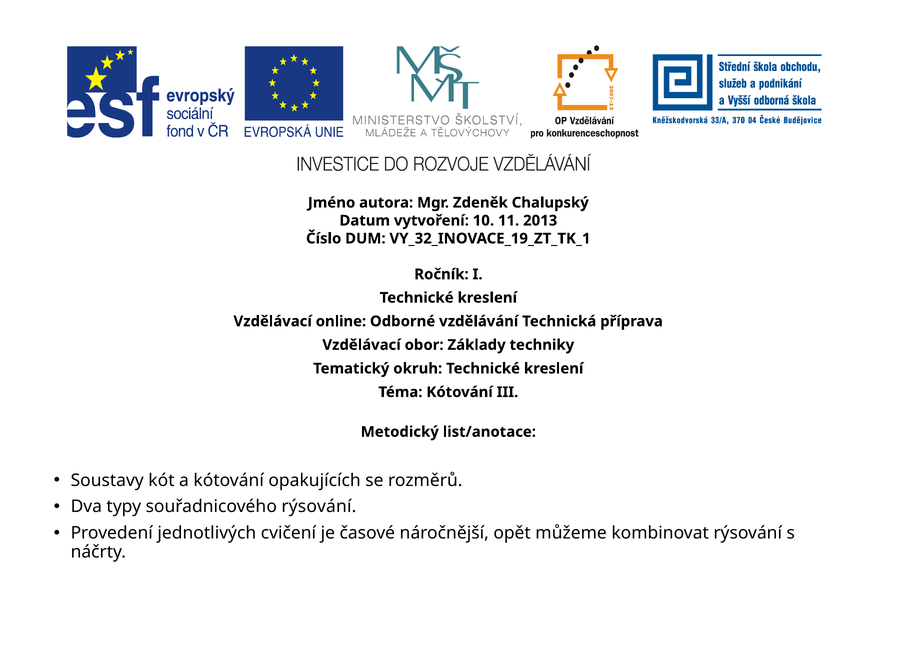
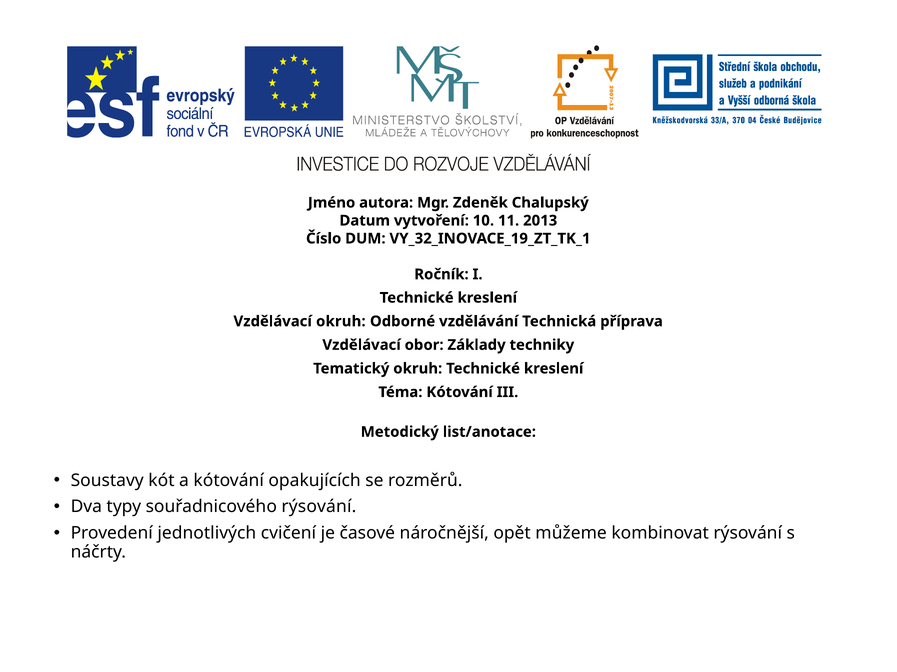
Vzdělávací online: online -> okruh (341, 322)
